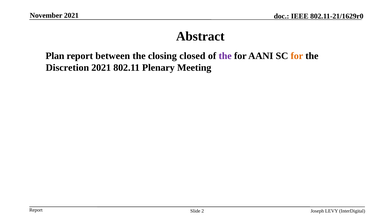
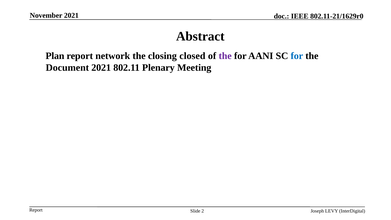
between: between -> network (113, 56)
for colour: orange -> blue (297, 56)
Discretion: Discretion -> Document (67, 68)
